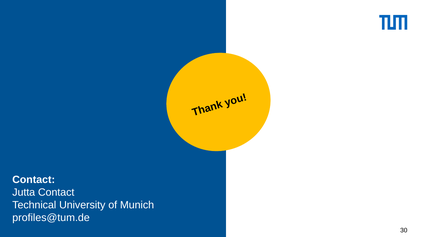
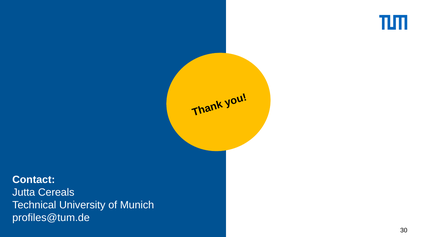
Jutta Contact: Contact -> Cereals (56, 193)
